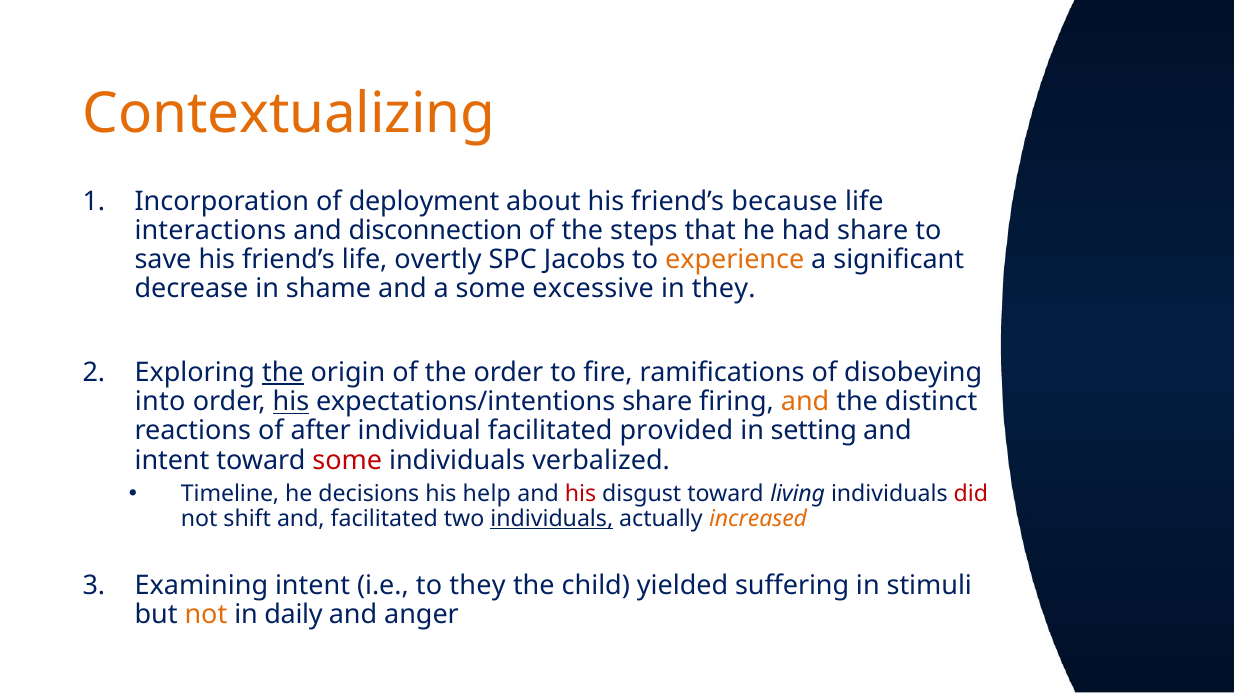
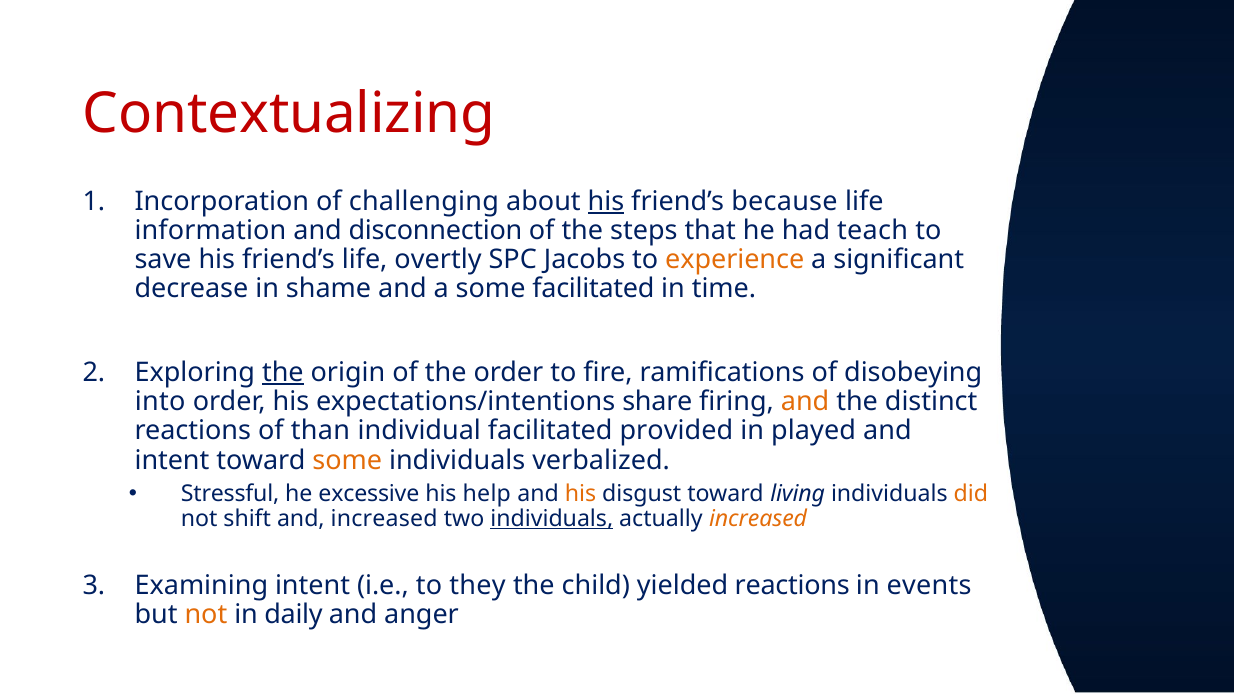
Contextualizing colour: orange -> red (289, 114)
deployment: deployment -> challenging (424, 201)
his underline: none -> present (606, 201)
interactions: interactions -> information (210, 230)
had share: share -> teach (873, 230)
some excessive: excessive -> facilitated (593, 289)
in they: they -> time (724, 289)
his underline: present -> none (291, 402)
after: after -> than (321, 431)
setting: setting -> played (814, 431)
some colour: red -> orange (347, 460)
Timeline: Timeline -> Stressful (230, 494)
decisions: decisions -> excessive (369, 494)
his colour: red -> orange (580, 494)
did colour: red -> orange (971, 494)
and facilitated: facilitated -> increased (384, 519)
yielded suffering: suffering -> reactions (792, 585)
stimuli: stimuli -> events (929, 585)
